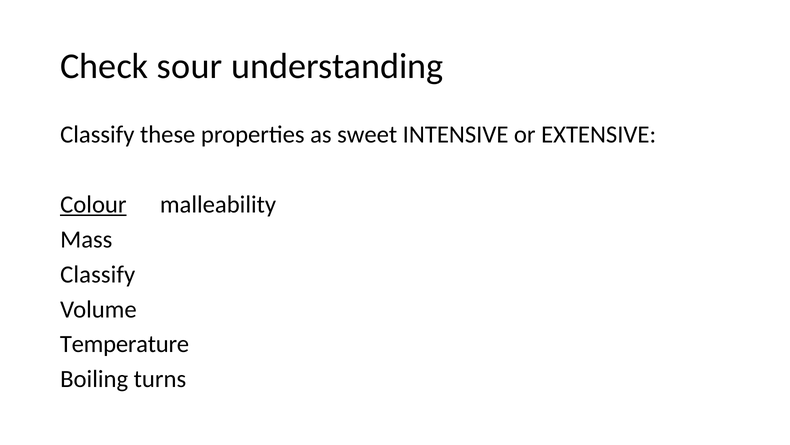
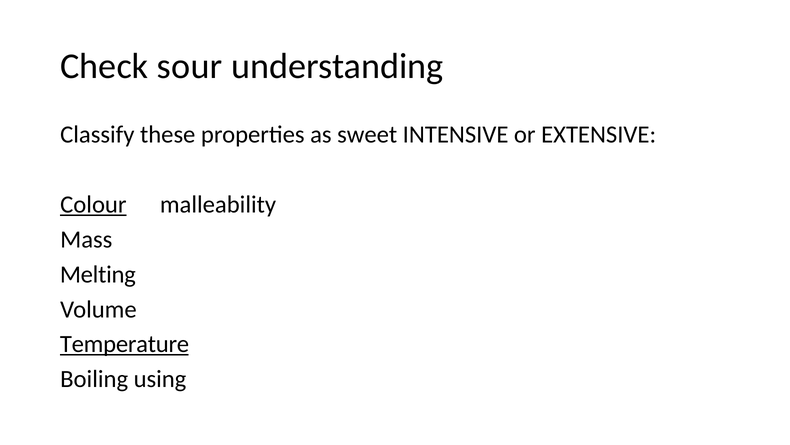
Classify: Classify -> Melting (98, 274)
Temperature underline: none -> present (125, 344)
turns: turns -> using (160, 379)
